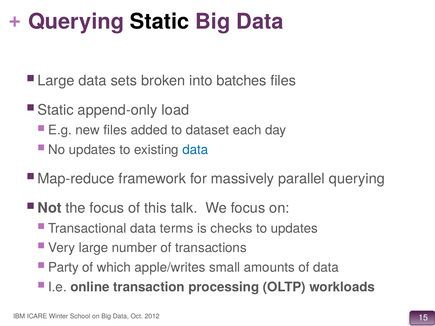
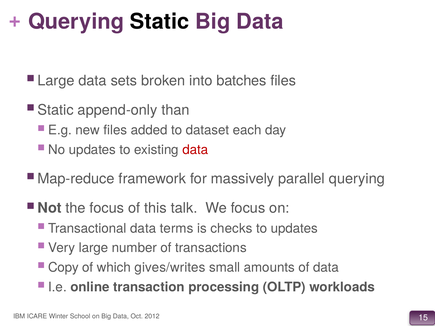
load: load -> than (175, 110)
data colour: blue -> red (195, 150)
Party: Party -> Copy (64, 268)
apple/writes: apple/writes -> gives/writes (170, 268)
